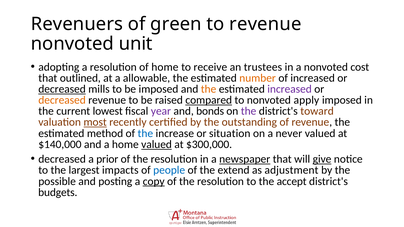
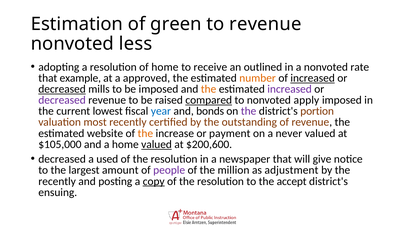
Revenuers: Revenuers -> Estimation (77, 24)
unit: unit -> less (136, 44)
trustees: trustees -> outlined (263, 67)
cost: cost -> rate (360, 67)
outlined: outlined -> example (80, 78)
allowable: allowable -> approved (147, 78)
increased underline: none -> present (313, 78)
decreased colour: orange -> purple (62, 100)
year colour: purple -> blue (161, 111)
toward: toward -> portion (317, 111)
most underline: present -> none (95, 122)
method: method -> website (105, 133)
the colour: blue -> orange (145, 133)
situation: situation -> payment (230, 133)
$140,000: $140,000 -> $105,000 (60, 145)
$300,000: $300,000 -> $200,600 (209, 145)
prior: prior -> used (107, 159)
newspaper underline: present -> none (245, 159)
give underline: present -> none (322, 159)
impacts: impacts -> amount (120, 170)
people colour: blue -> purple (169, 170)
extend: extend -> million (234, 170)
possible: possible -> recently (57, 181)
budgets: budgets -> ensuing (58, 193)
